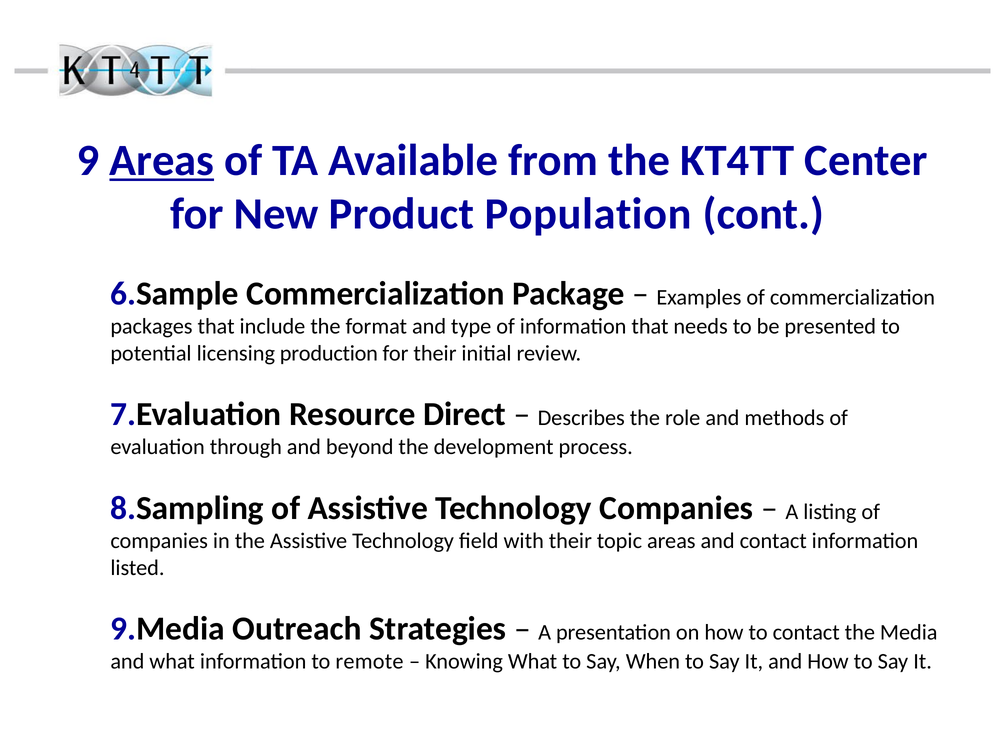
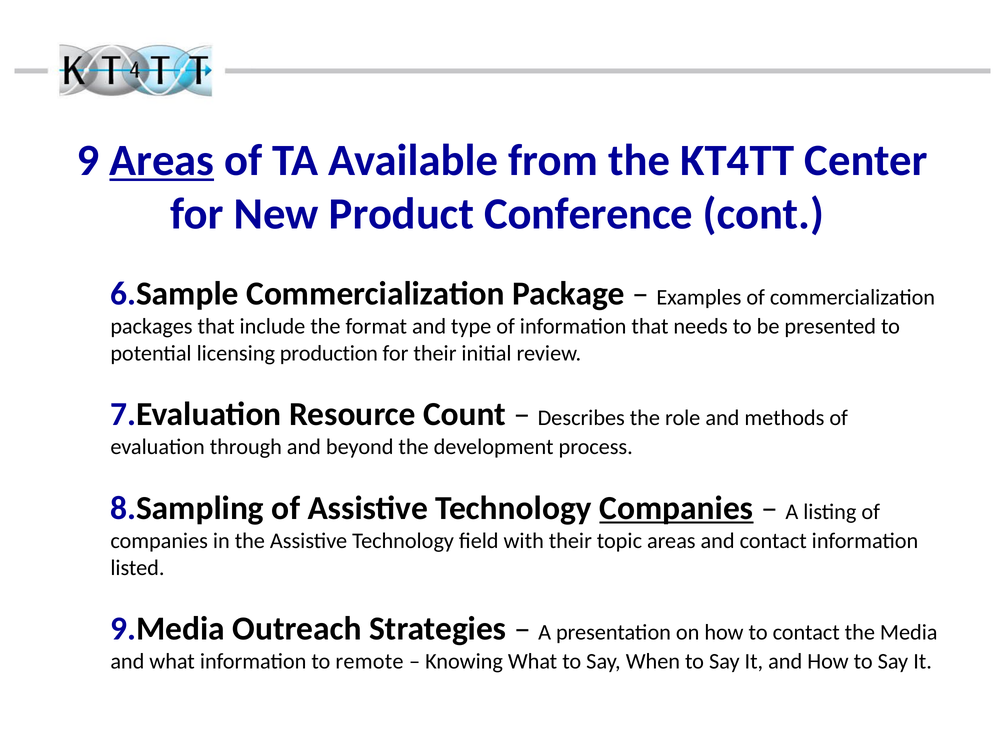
Population: Population -> Conference (589, 214)
Direct: Direct -> Count (465, 414)
Companies underline: none -> present (676, 508)
